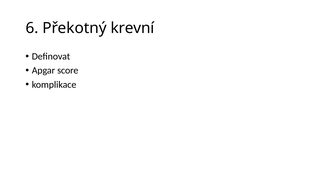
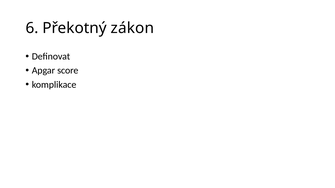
krevní: krevní -> zákon (132, 28)
